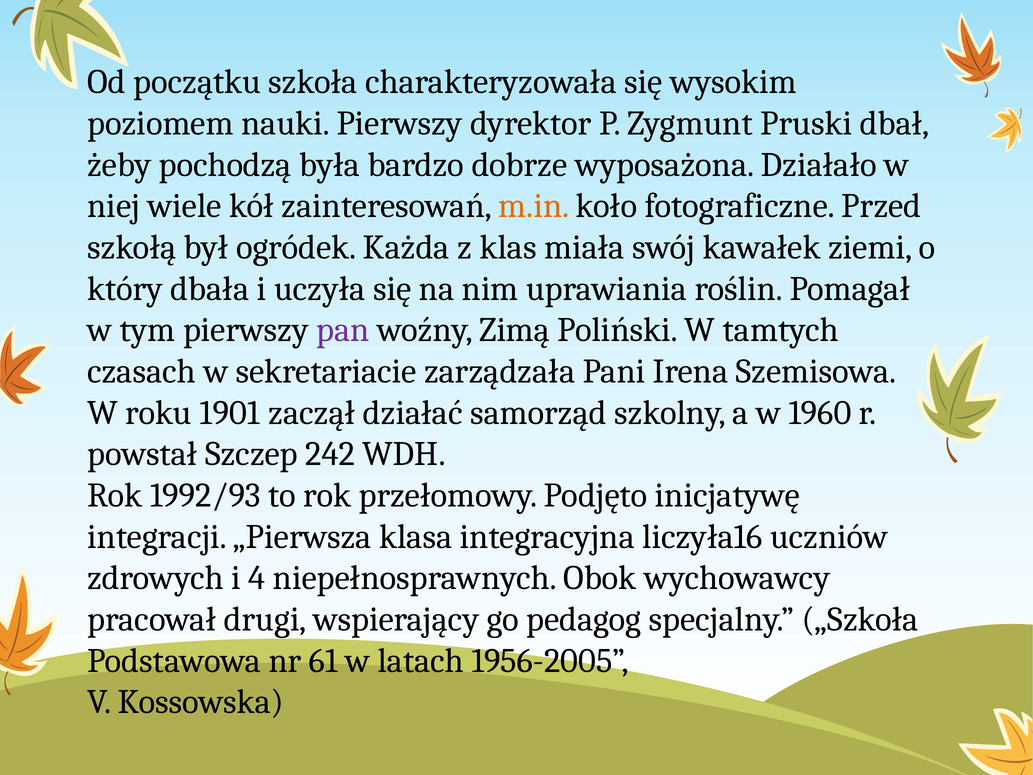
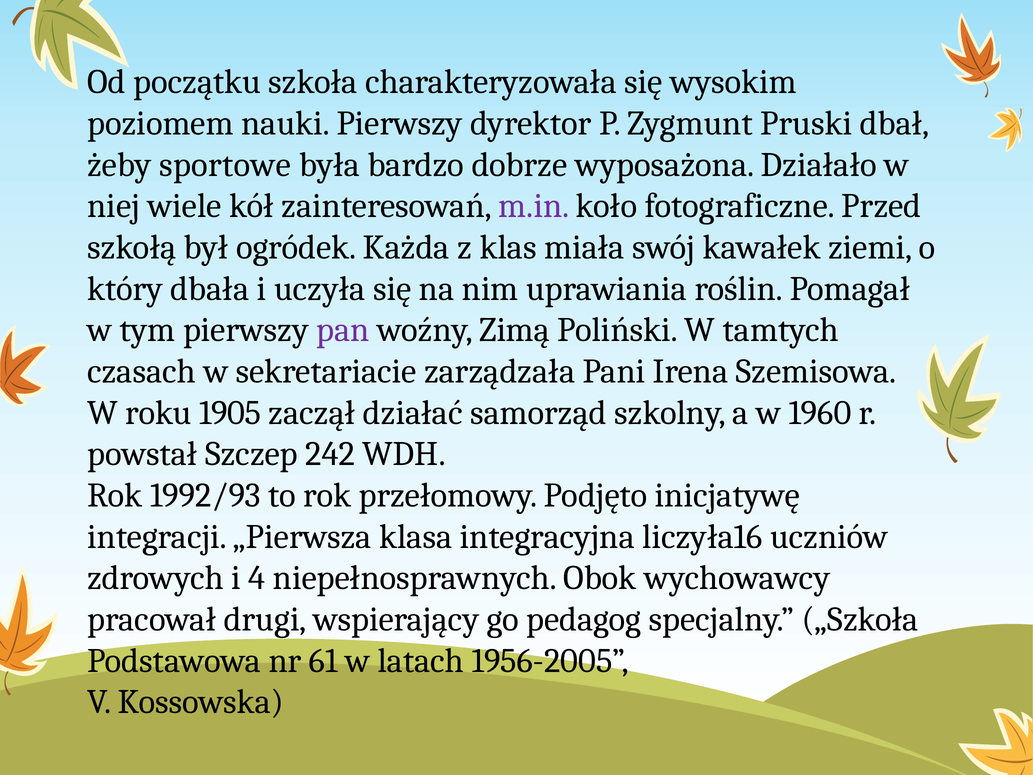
pochodzą: pochodzą -> sportowe (225, 165)
m.in colour: orange -> purple (534, 206)
1901: 1901 -> 1905 (230, 413)
